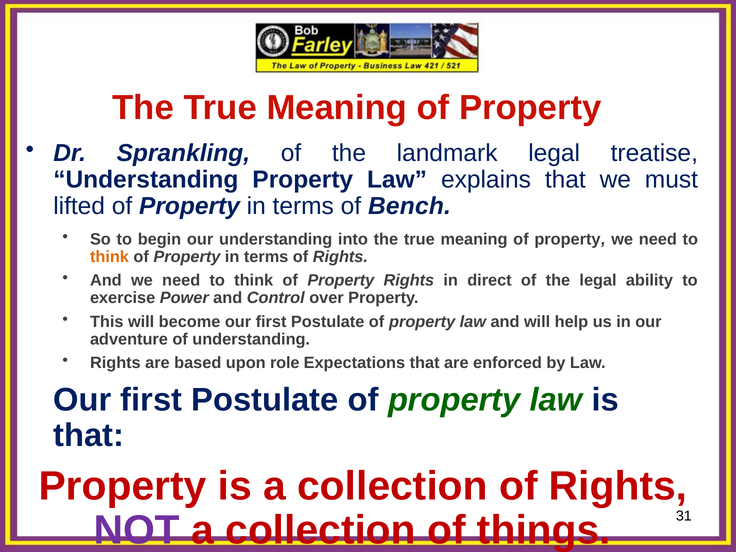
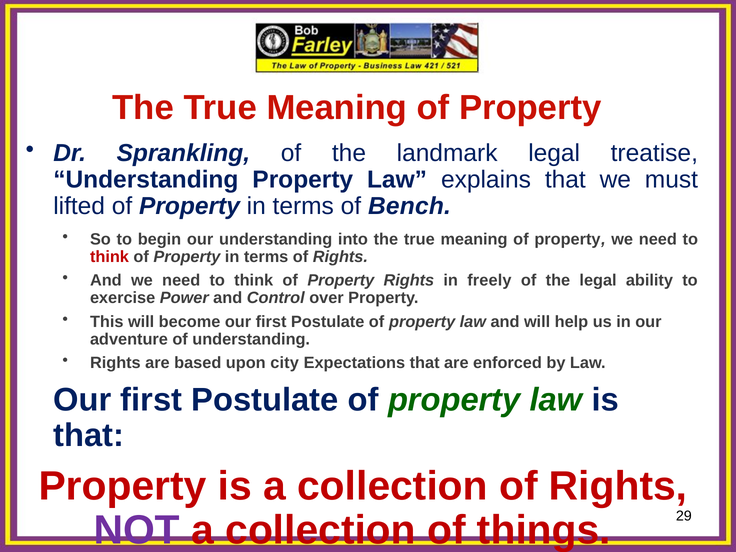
think colour: orange -> red (110, 257)
direct: direct -> freely (489, 280)
role: role -> city (285, 363)
31: 31 -> 29 (684, 516)
